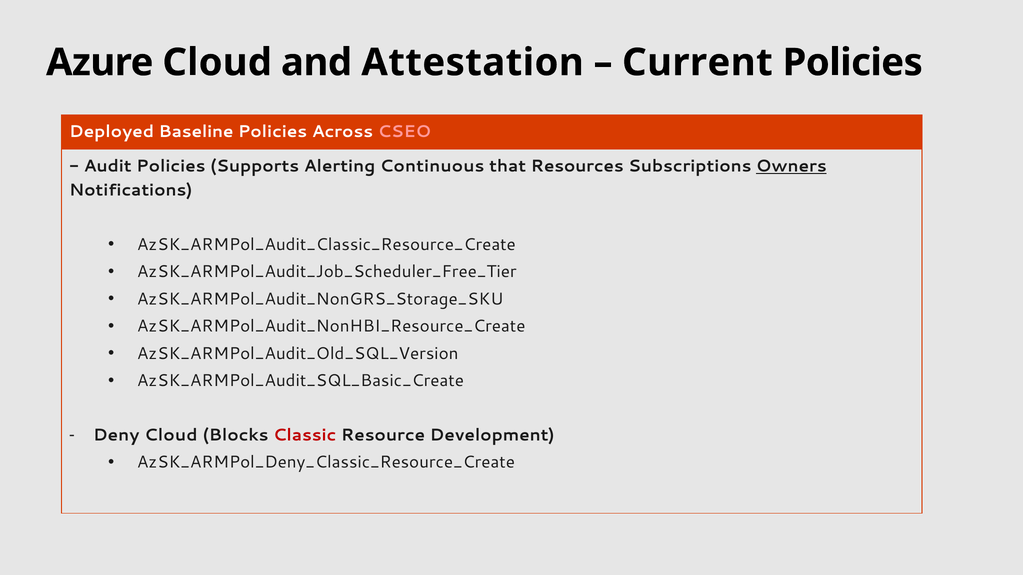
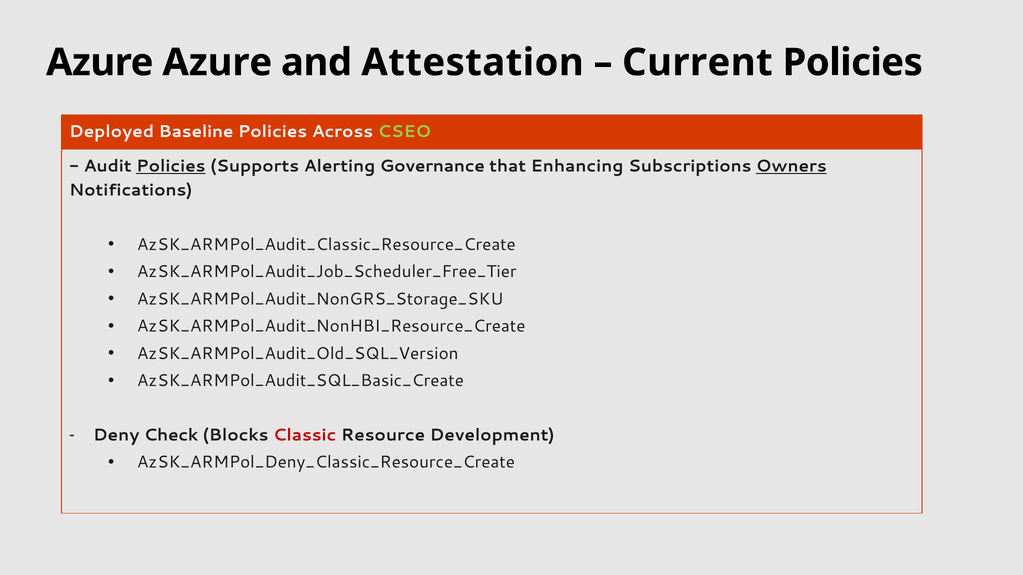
Azure Cloud: Cloud -> Azure (217, 63)
CSEO colour: pink -> light green (404, 132)
Policies underline: none -> present (171, 166)
Continuous: Continuous -> Governance (432, 166)
Resources: Resources -> Enhancing (577, 166)
Deny Cloud: Cloud -> Check (171, 435)
